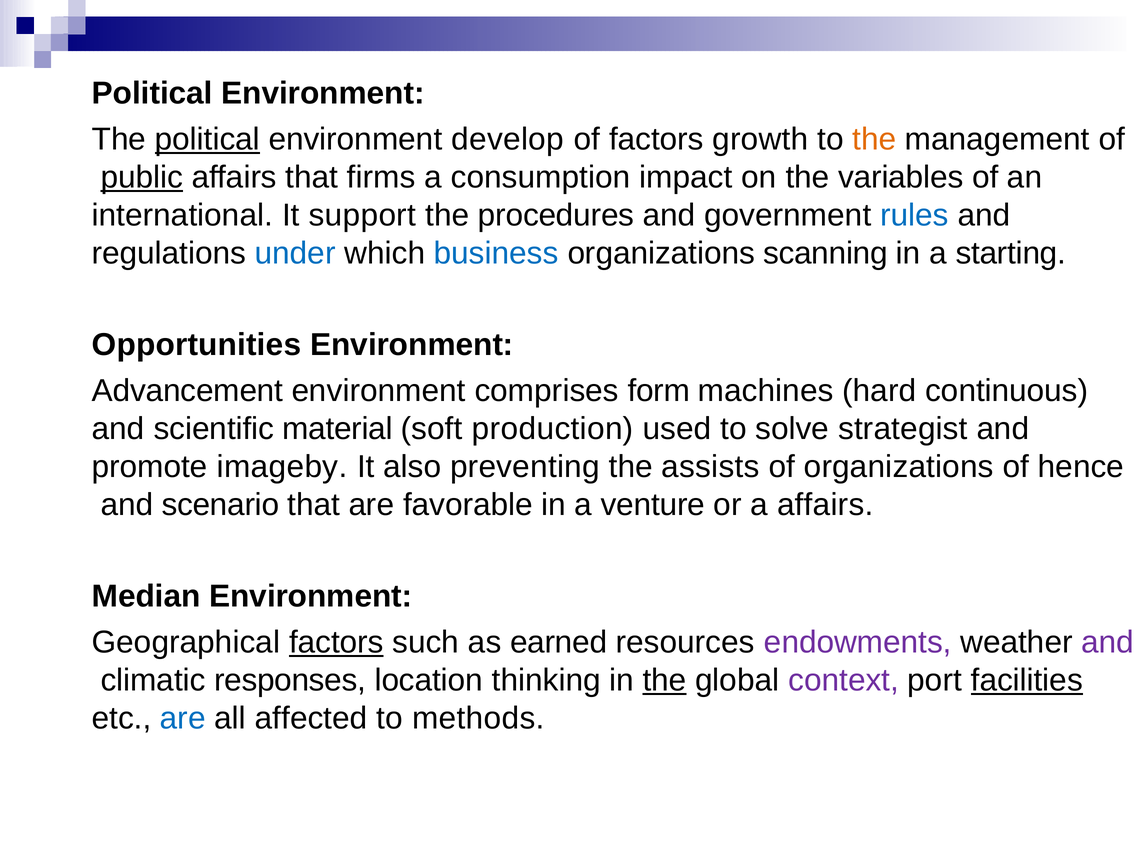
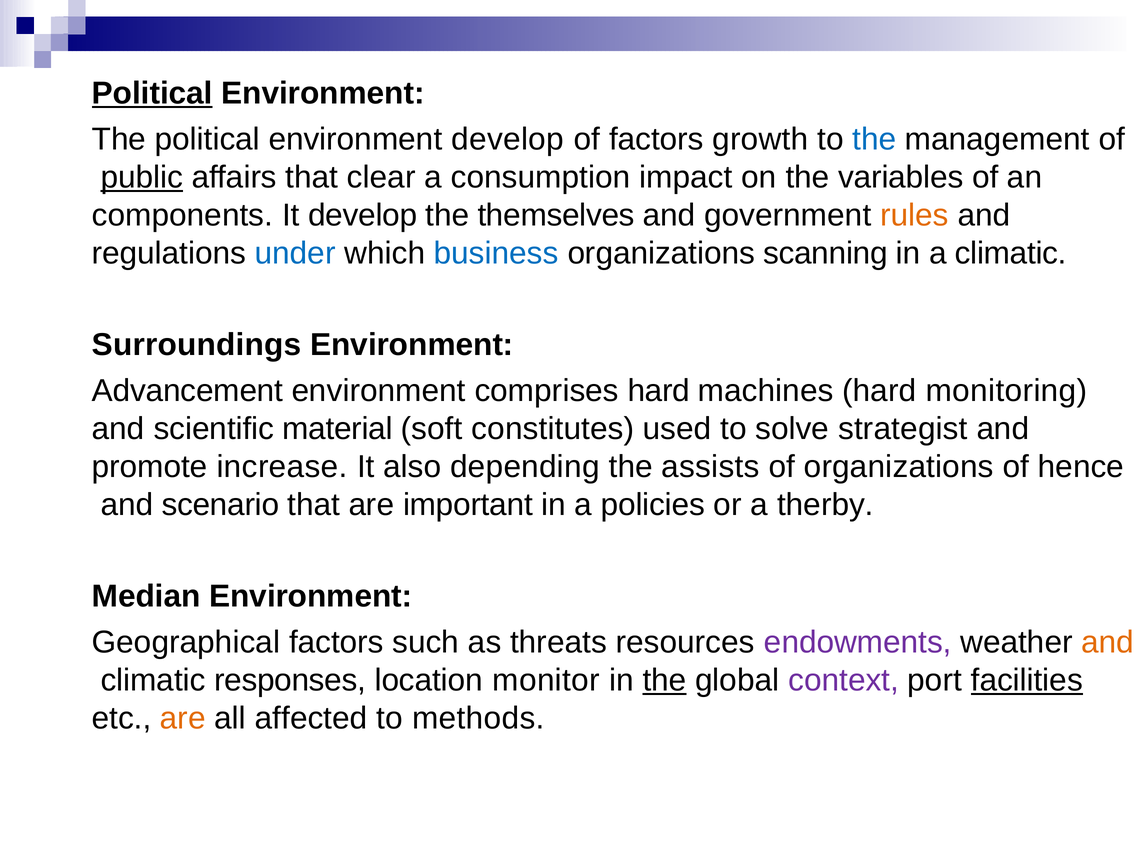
Political underline: none -> present (152, 93)
political underline: present -> none (207, 139)
the colour: orange -> blue (874, 139)
firms: firms -> clear (381, 177)
international: international -> components (182, 215)
It support: support -> develop (363, 215)
procedures: procedures -> themselves (556, 215)
rules colour: blue -> orange (914, 215)
a starting: starting -> climatic (1011, 253)
Opportunities: Opportunities -> Surroundings (197, 345)
comprises form: form -> hard (659, 391)
continuous: continuous -> monitoring (1007, 391)
production: production -> constitutes (553, 429)
imageby: imageby -> increase (282, 467)
preventing: preventing -> depending (525, 467)
favorable: favorable -> important (468, 505)
venture: venture -> policies (653, 505)
a affairs: affairs -> therby (825, 505)
factors underline: present -> none (336, 643)
earned: earned -> threats (558, 643)
and colour: purple -> orange (1108, 643)
thinking: thinking -> monitor (546, 681)
are colour: blue -> orange (183, 719)
